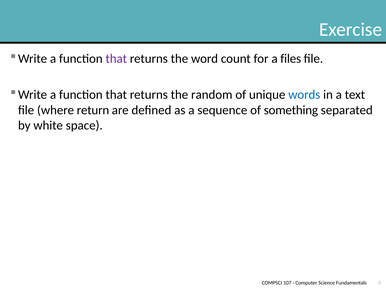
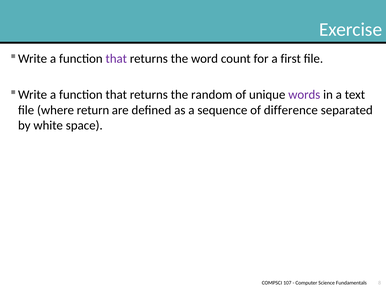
files: files -> first (291, 59)
words colour: blue -> purple (304, 95)
something: something -> difference (291, 110)
